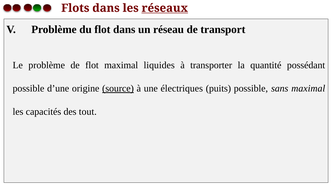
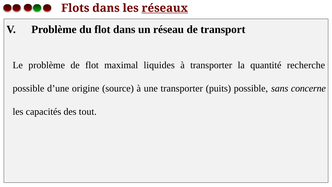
possédant: possédant -> recherche (306, 65)
source underline: present -> none (118, 88)
une électriques: électriques -> transporter (182, 88)
sans maximal: maximal -> concerne (308, 88)
